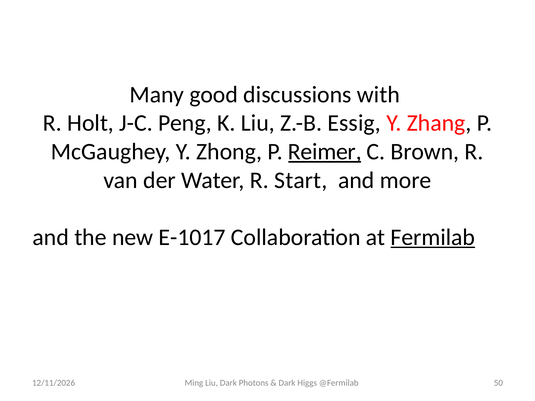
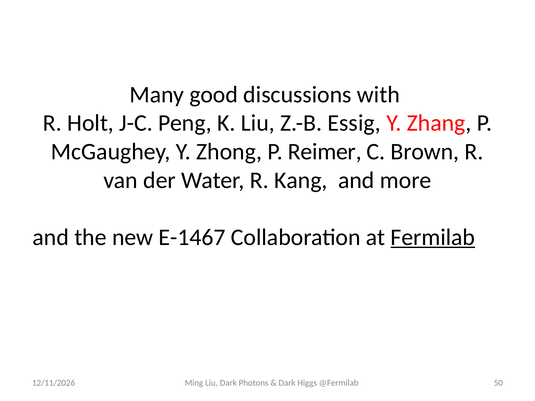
Reimer underline: present -> none (325, 152)
Start: Start -> Kang (301, 180)
E-1017: E-1017 -> E-1467 (192, 237)
